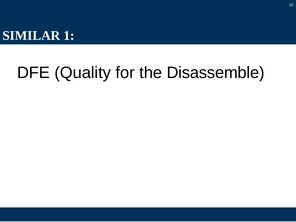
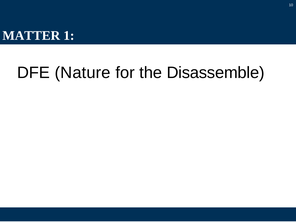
SIMILAR: SIMILAR -> MATTER (31, 36)
Quality: Quality -> Nature (83, 73)
